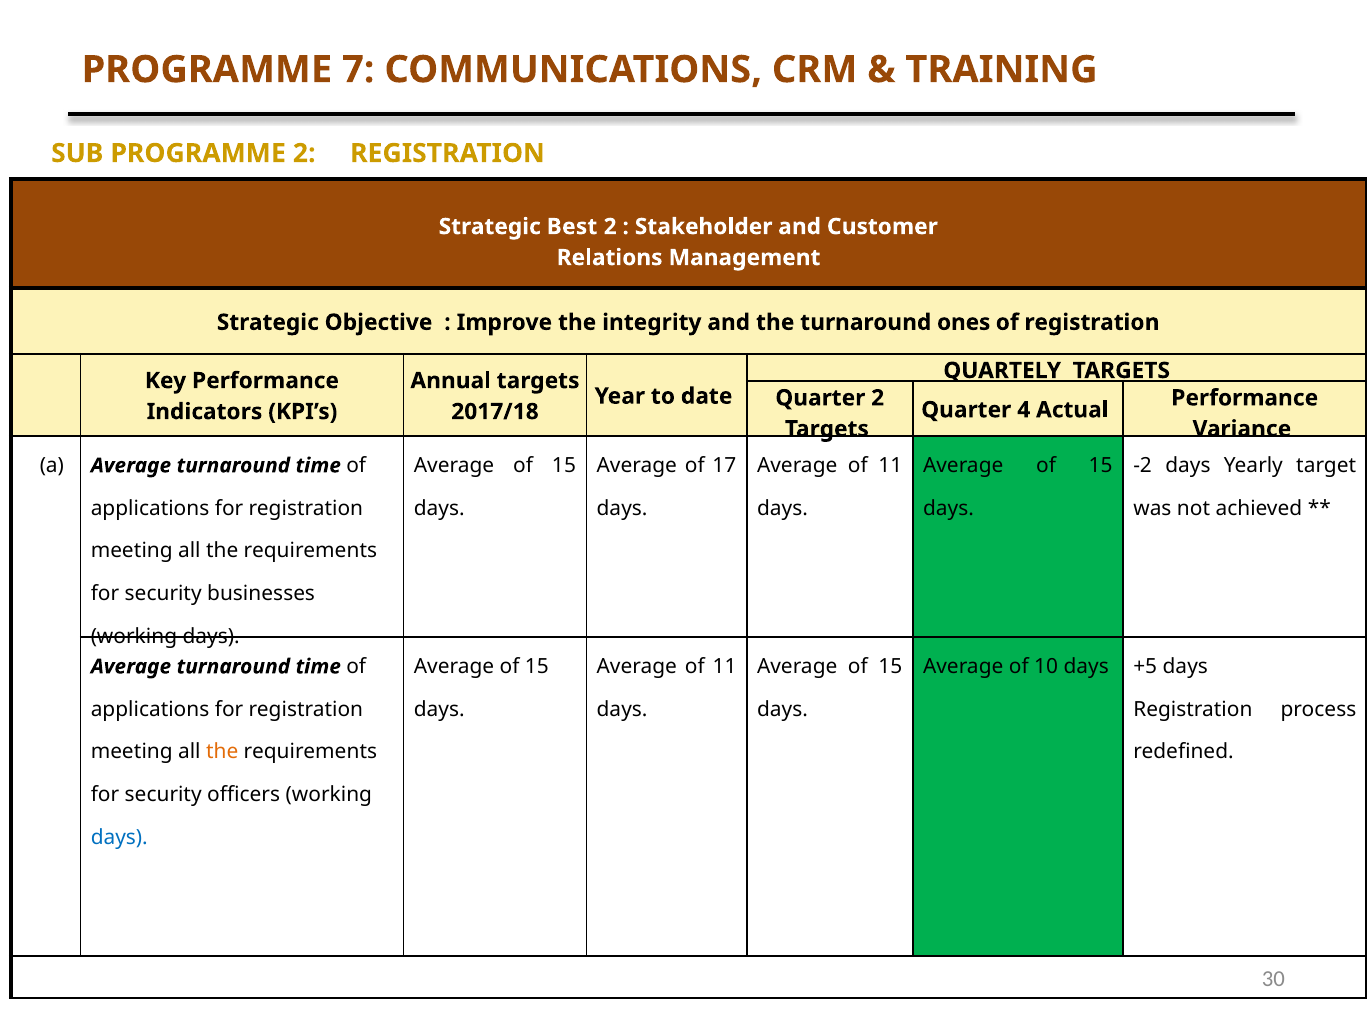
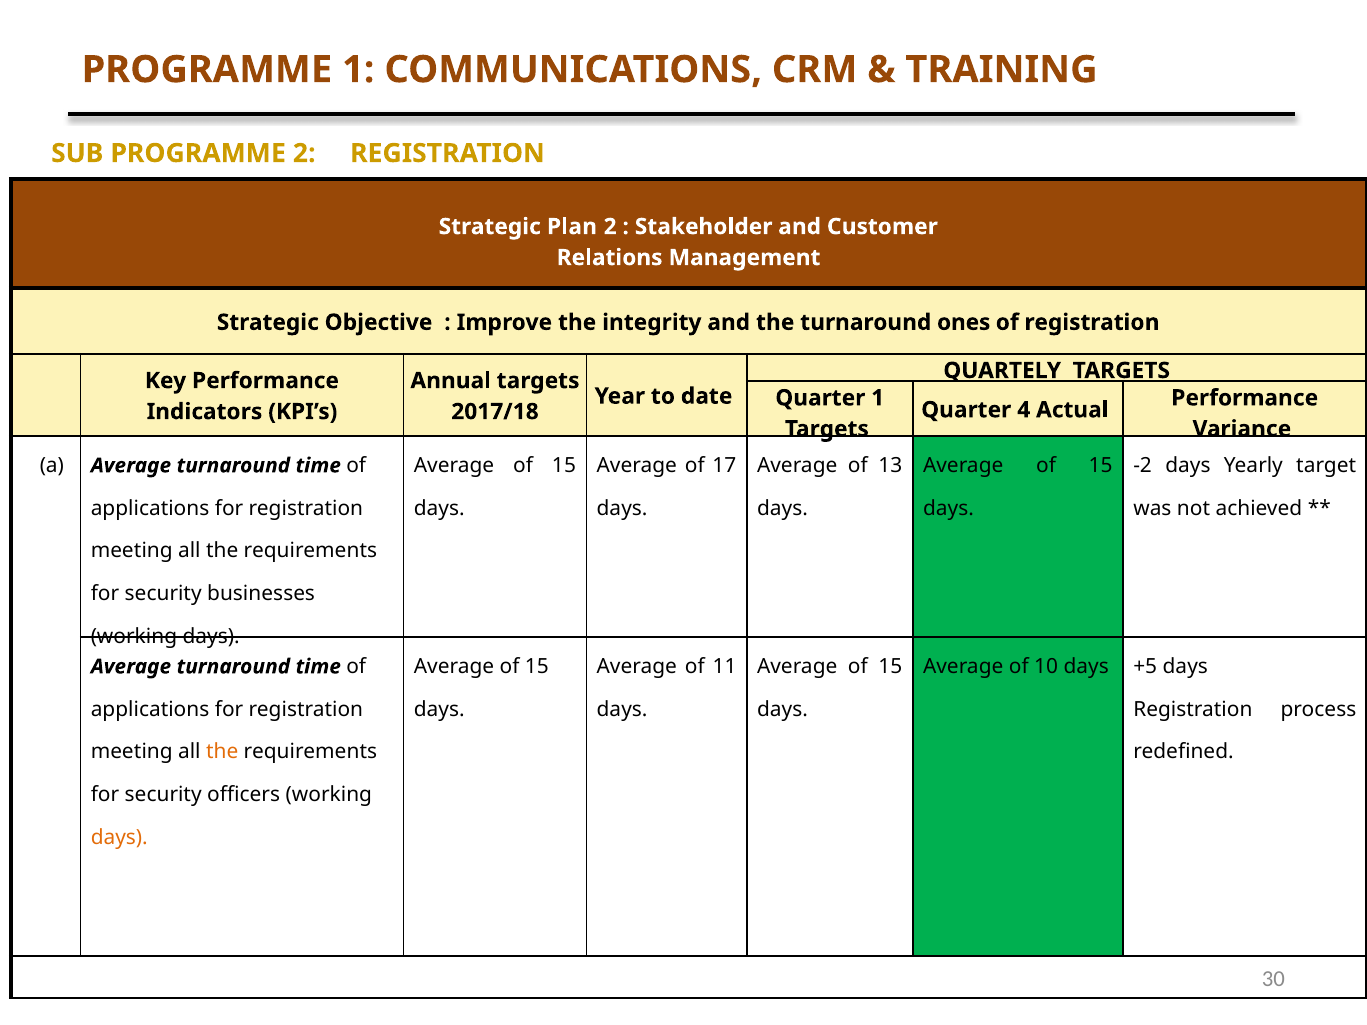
PROGRAMME 7: 7 -> 1 (358, 70)
Best: Best -> Plan (572, 227)
Quarter 2: 2 -> 1 (878, 398)
11: 11 -> 13 (890, 466)
days colour: blue -> orange (119, 837)
